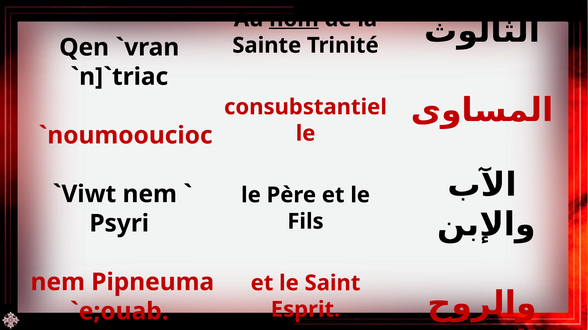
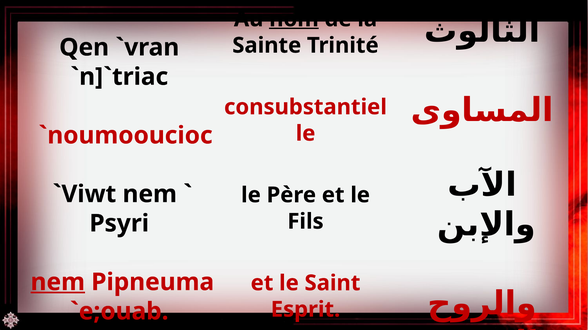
nem underline: none -> present (58, 283)
